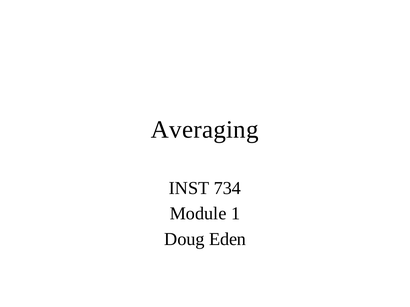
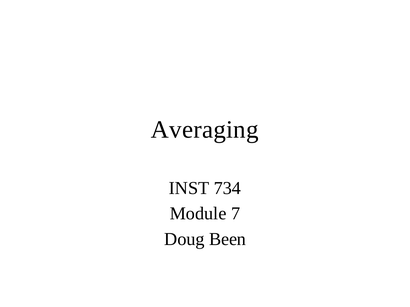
1: 1 -> 7 (236, 214)
Eden: Eden -> Been (228, 239)
